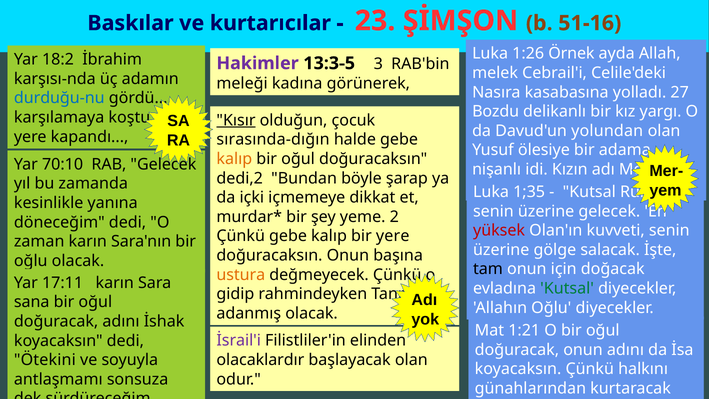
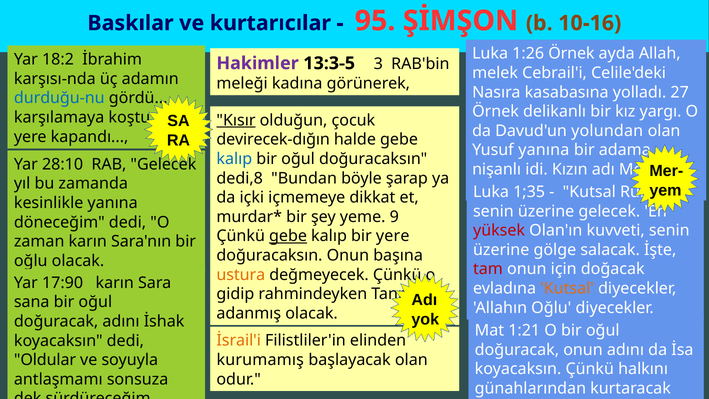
23: 23 -> 95 (375, 21)
51-16: 51-16 -> 10-16 (590, 23)
Bozdu: Bozdu -> Örnek (496, 111)
sırasında-dığın: sırasında-dığın -> devirecek-dığın (273, 140)
Yusuf ölesiye: ölesiye -> yanına (544, 150)
kalıp colour: orange -> blue (234, 159)
70:10: 70:10 -> 28:10 (63, 164)
dedi,2: dedi,2 -> dedi,8 (240, 178)
2: 2 -> 9 (394, 217)
gebe underline: none -> present (288, 236)
tam colour: black -> red (488, 269)
17:11: 17:11 -> 17:90 (63, 283)
Kutsal colour: green -> orange (567, 288)
İsrail'i colour: purple -> orange (239, 341)
olacaklardır: olacaklardır -> kurumamış (260, 360)
Ötekini: Ötekini -> Oldular (45, 360)
